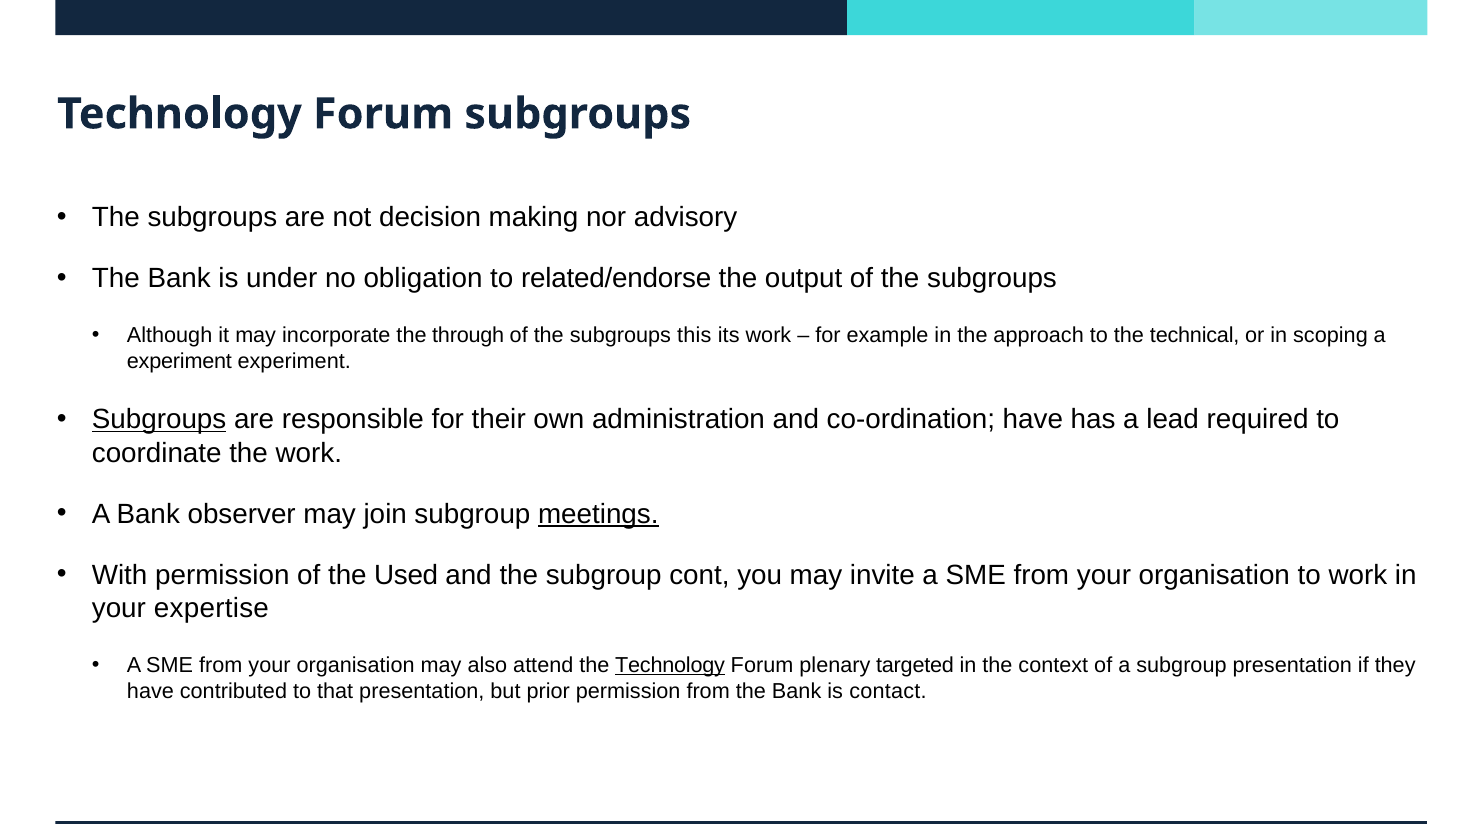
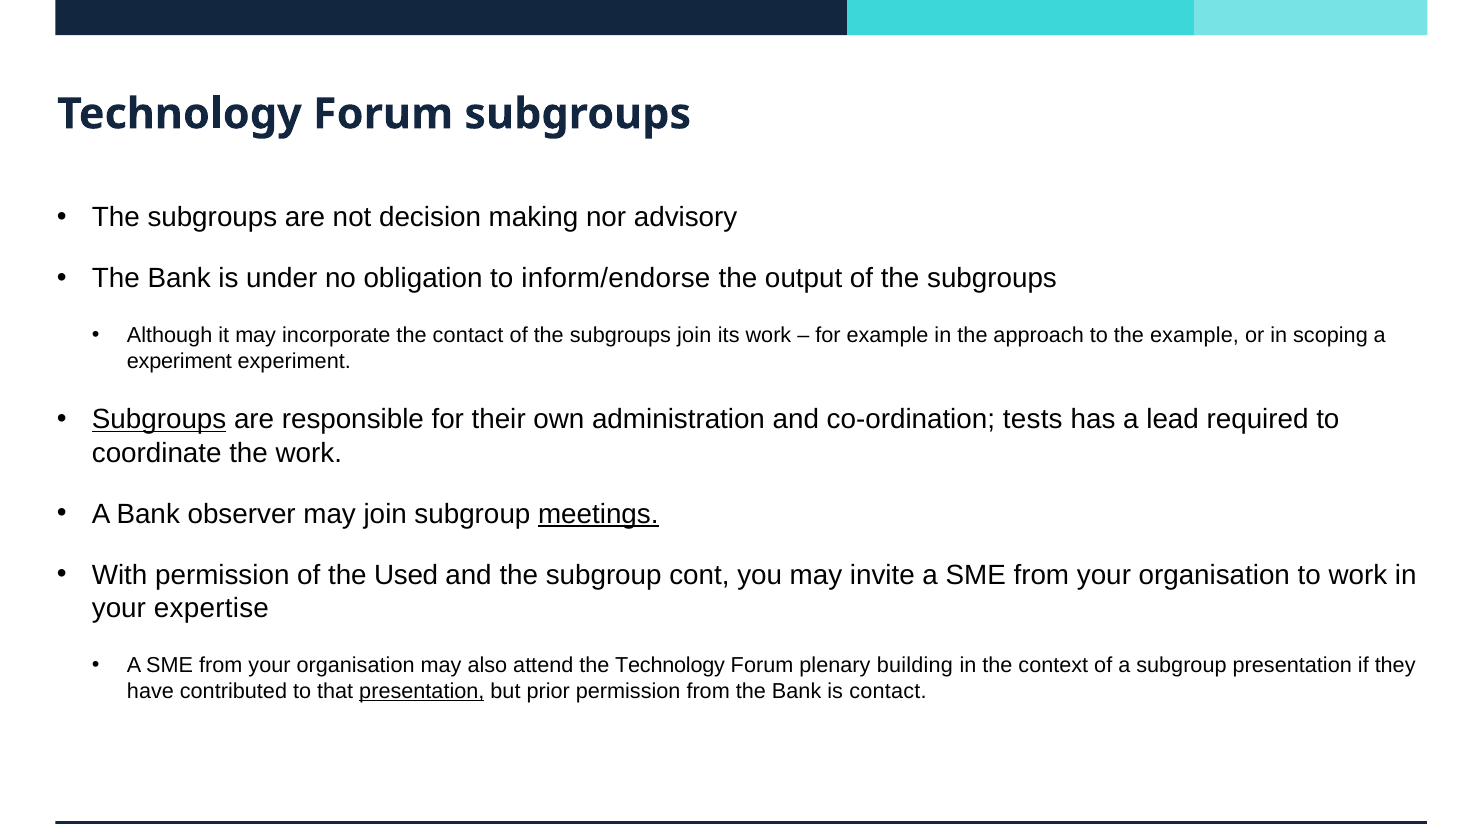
related/endorse: related/endorse -> inform/endorse (616, 279)
the through: through -> contact (468, 336)
subgroups this: this -> join (694, 336)
the technical: technical -> example (1194, 336)
co-ordination have: have -> tests (1033, 420)
Technology underline: present -> none (670, 666)
targeted: targeted -> building (915, 666)
presentation underline: none -> present (422, 692)
